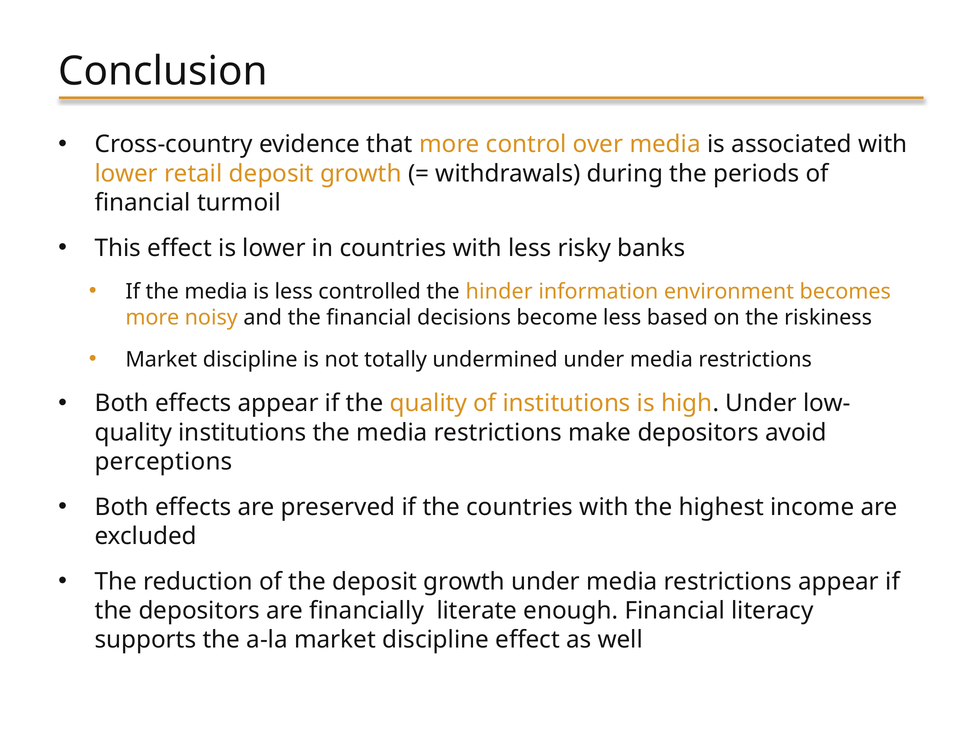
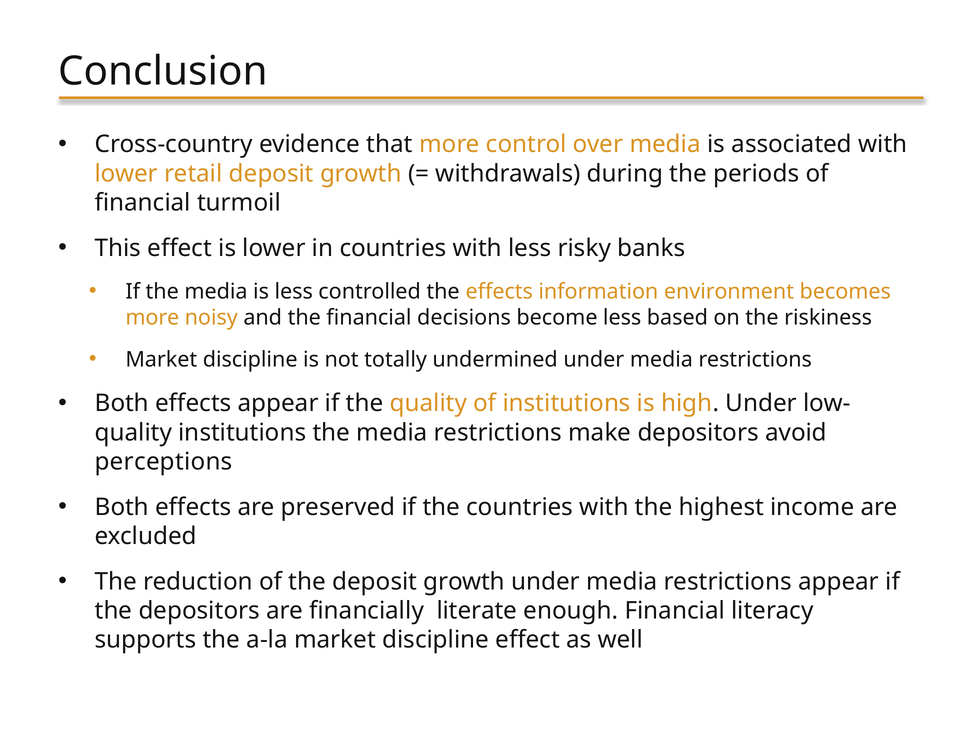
the hinder: hinder -> effects (499, 292)
